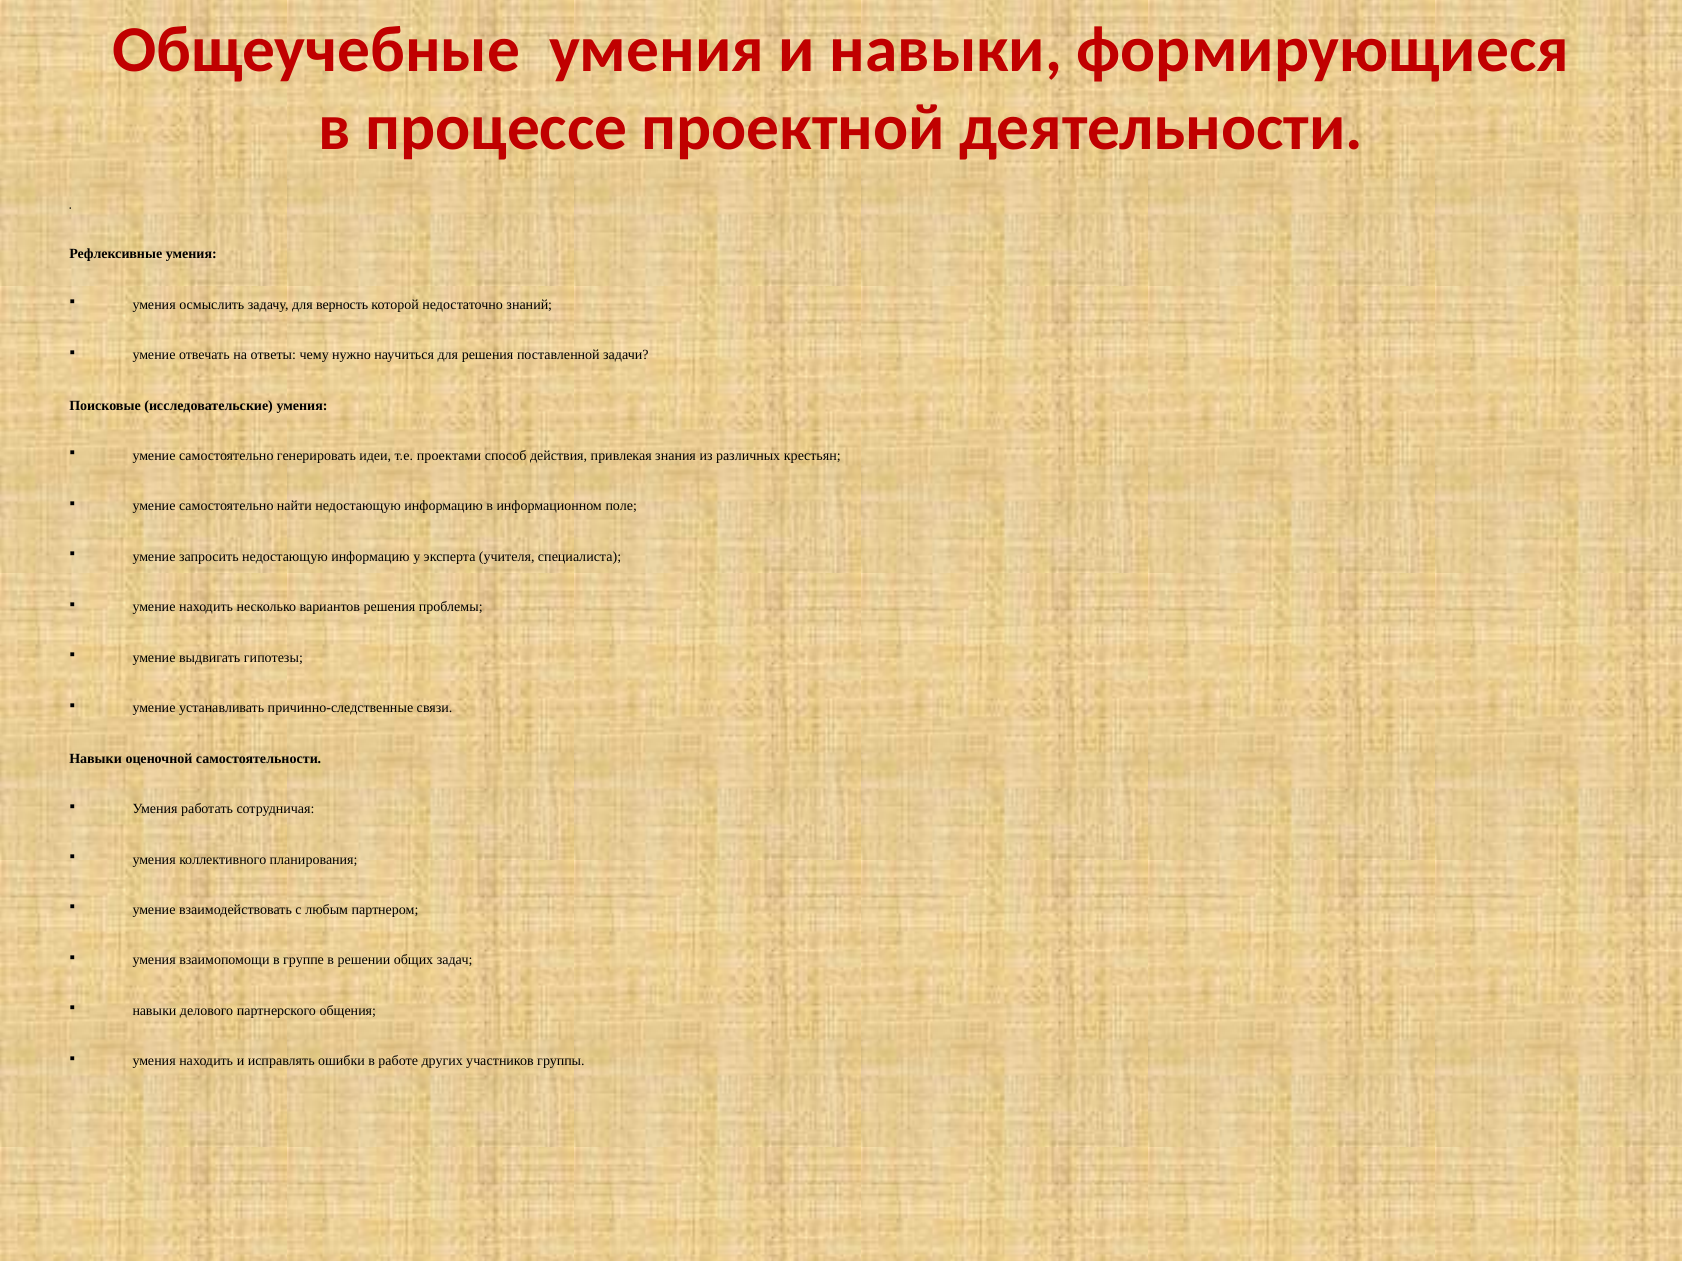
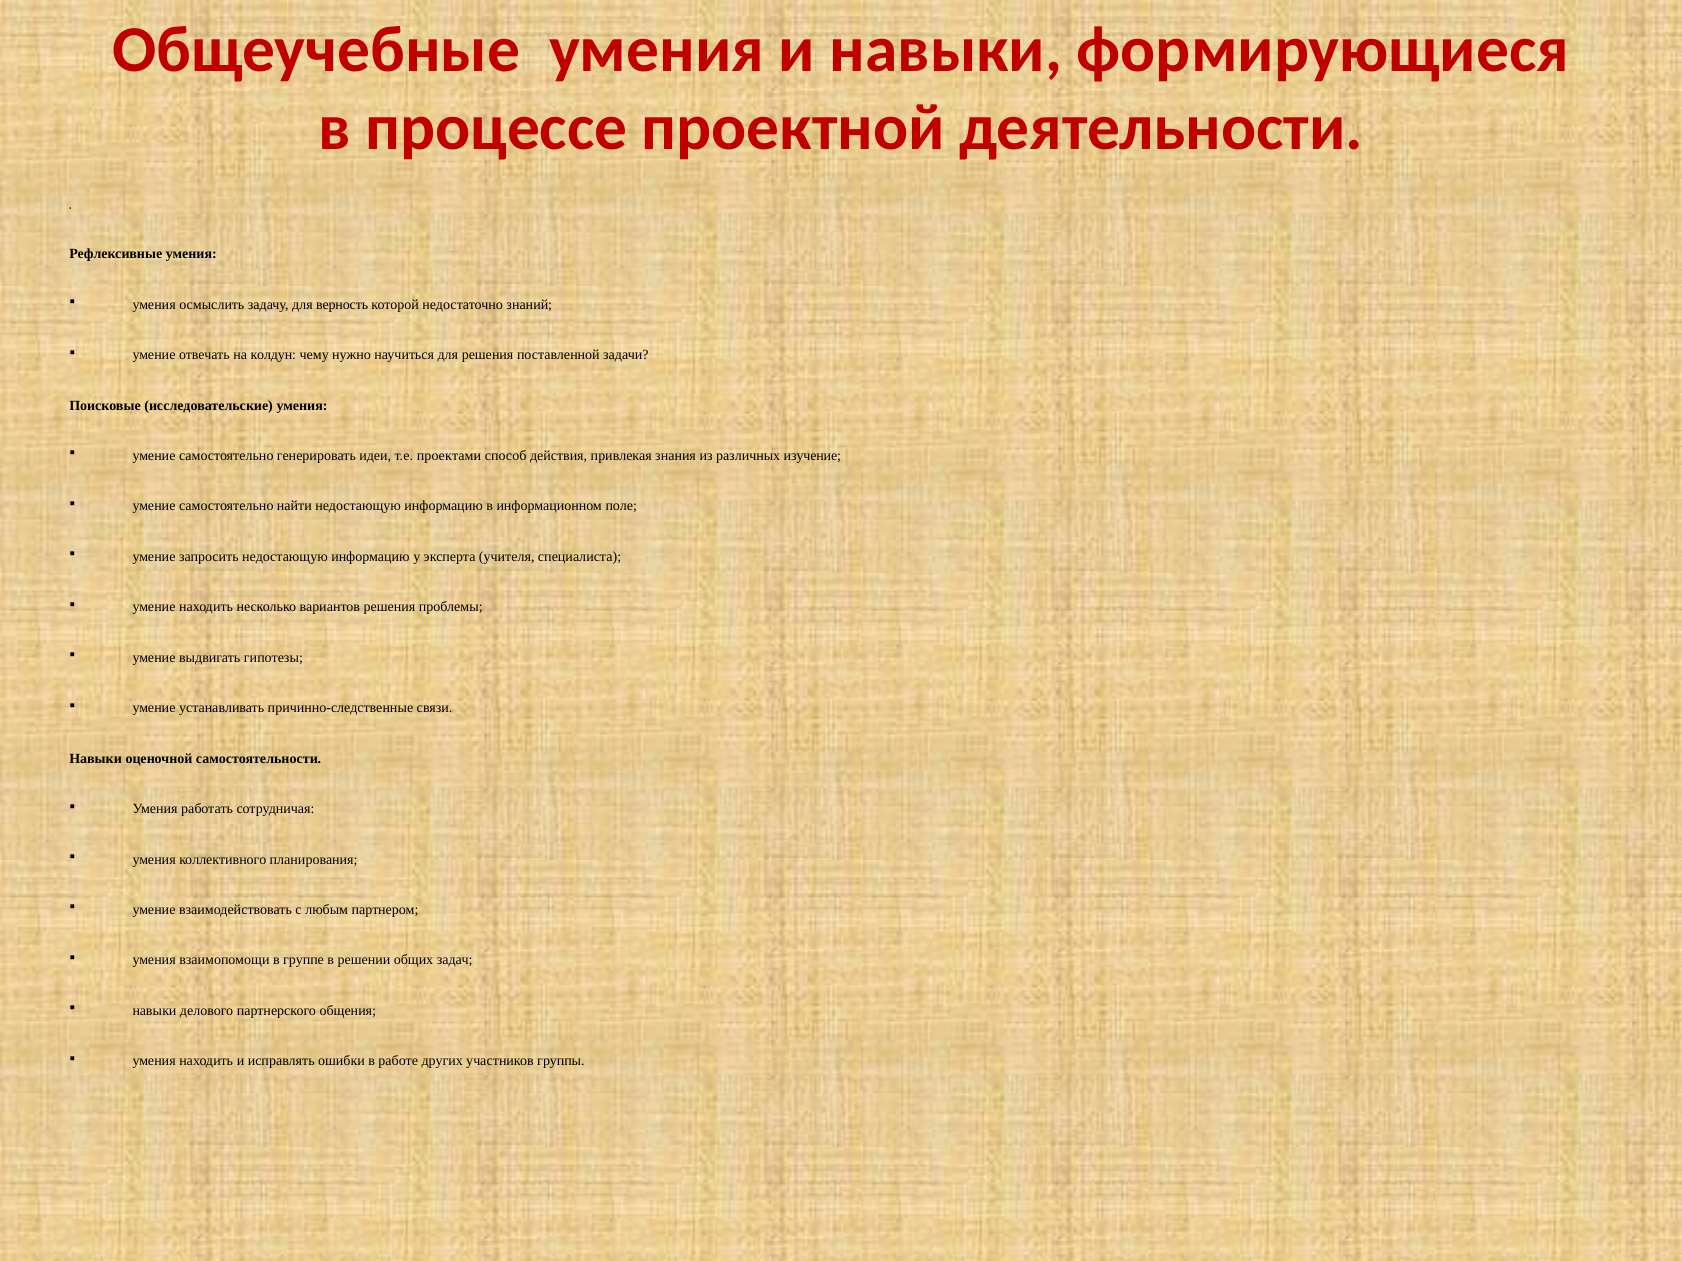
ответы: ответы -> колдун (273, 355)
крестьян: крестьян -> изучение (812, 456)
